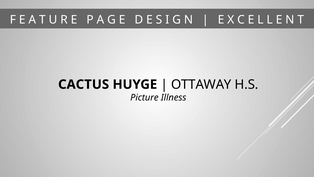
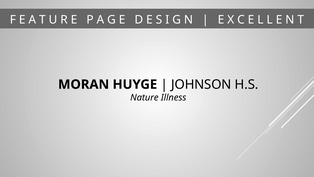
CACTUS: CACTUS -> MORAN (84, 84)
OTTAWAY: OTTAWAY -> JOHNSON (201, 84)
Picture: Picture -> Nature (144, 97)
